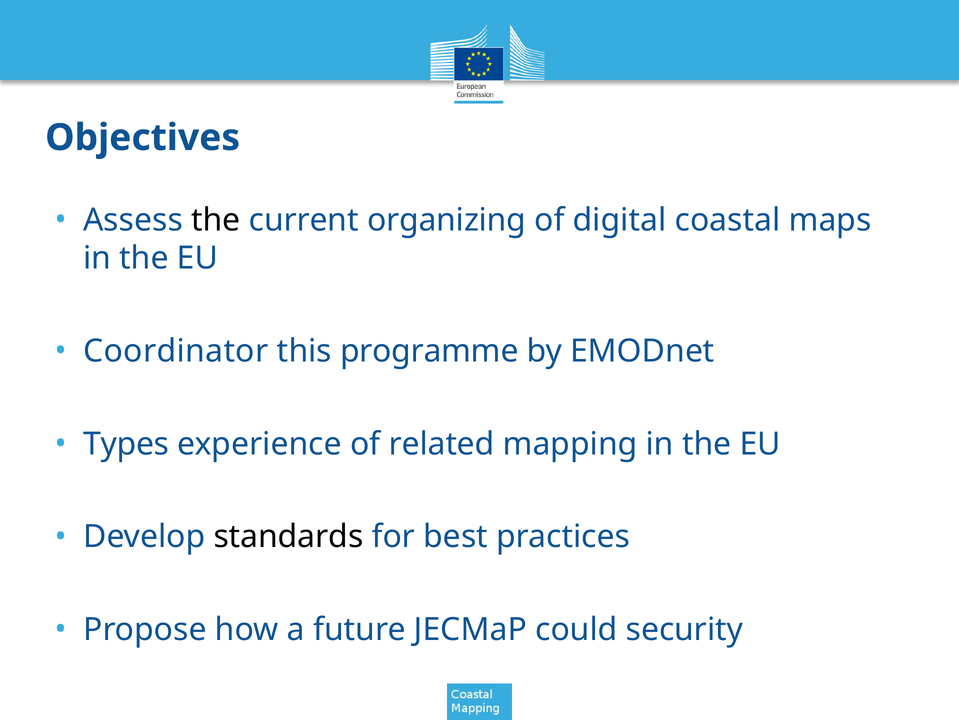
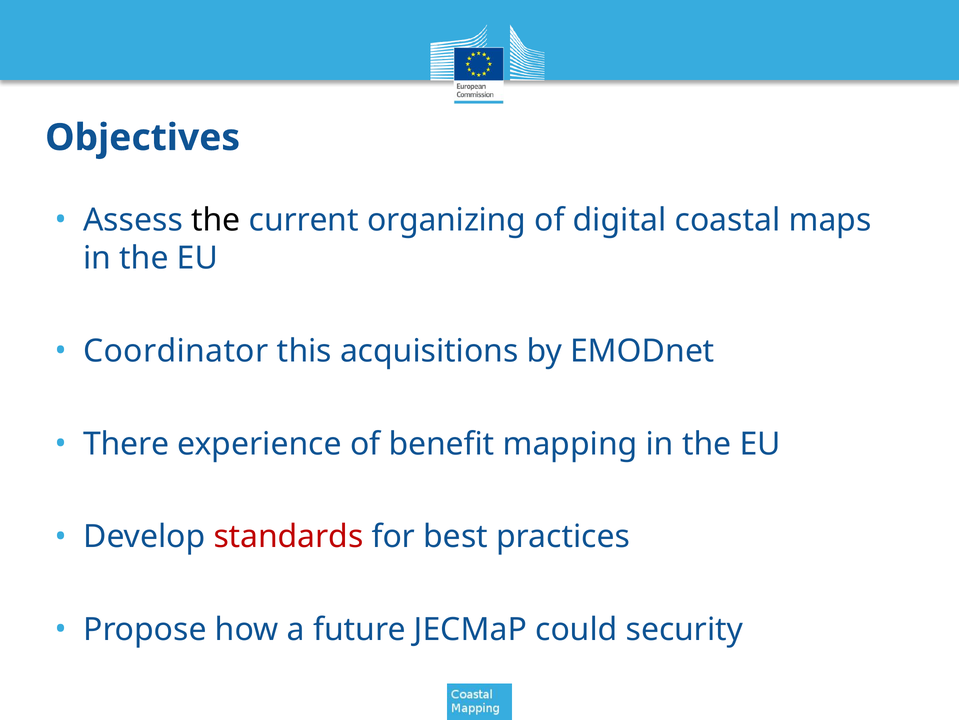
programme: programme -> acquisitions (429, 351)
Types: Types -> There (126, 444)
related: related -> benefit (442, 444)
standards colour: black -> red (288, 536)
